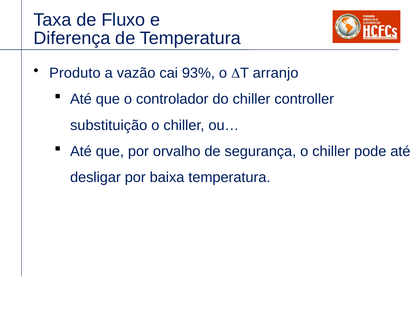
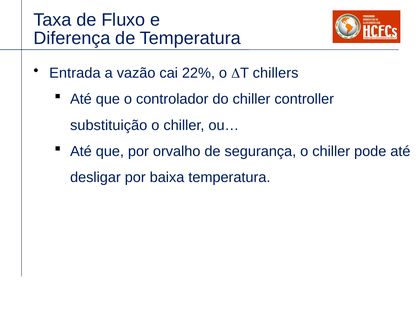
Produto: Produto -> Entrada (75, 73)
93%: 93% -> 22% (198, 73)
arranjo: arranjo -> chillers (276, 73)
